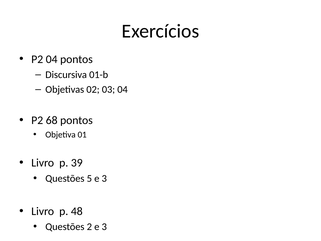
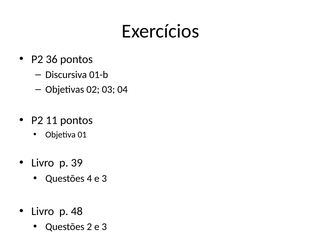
P2 04: 04 -> 36 (52, 59)
68: 68 -> 11 (52, 120)
5: 5 -> 4 (89, 178)
